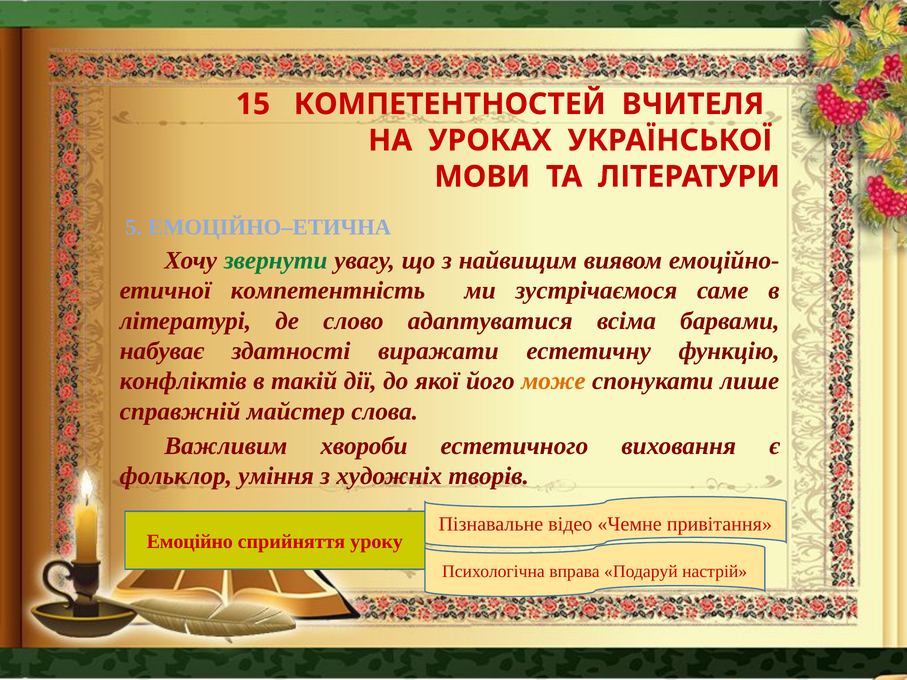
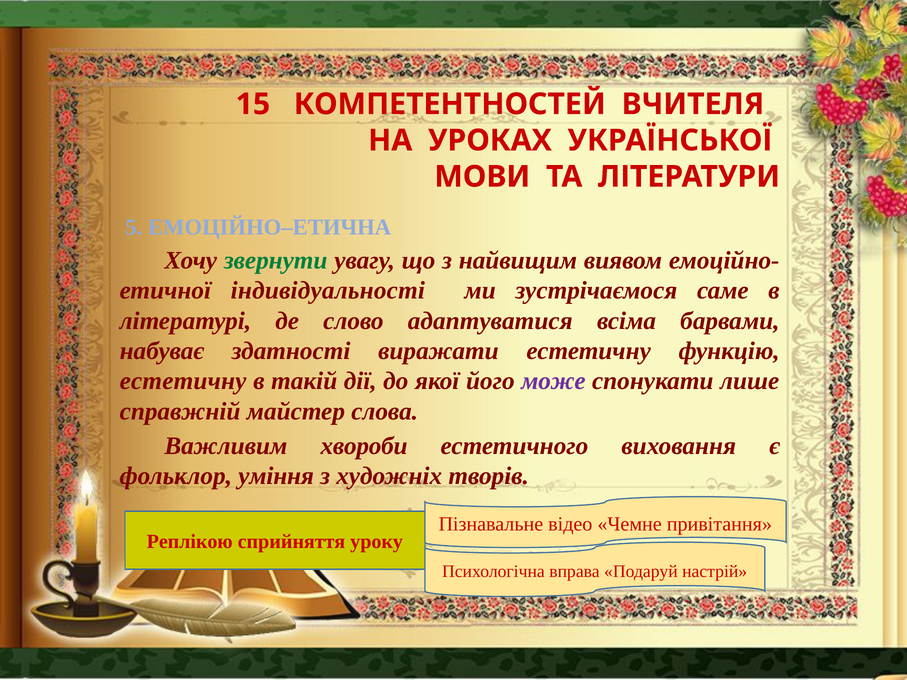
компетентність: компетентність -> індивідуальності (328, 291)
конфліктів: конфліктів -> естетичну (183, 381)
може colour: orange -> purple (553, 381)
Емоційно: Емоційно -> Реплікою (190, 542)
